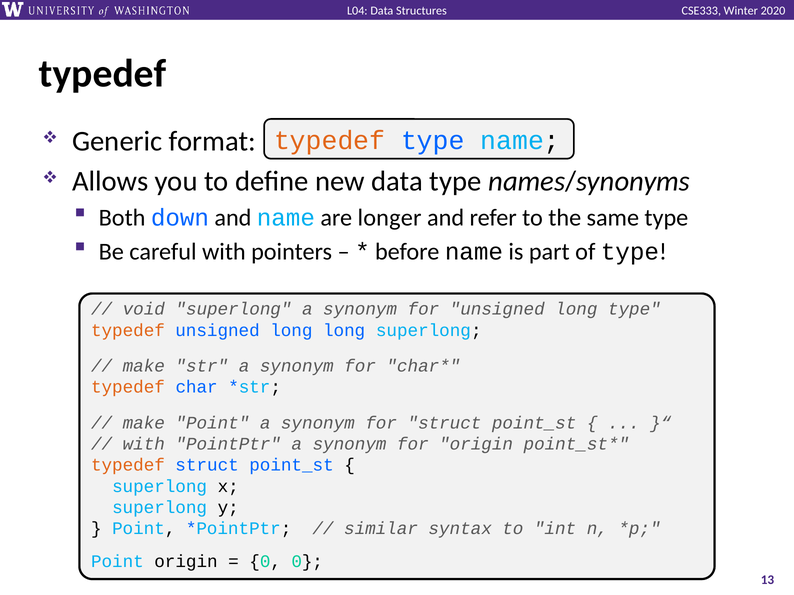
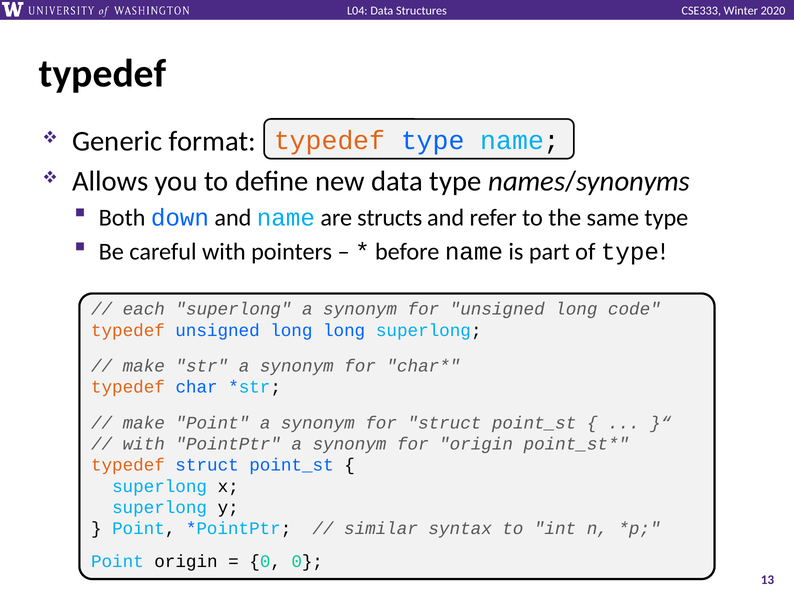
longer: longer -> structs (390, 218)
void: void -> each (144, 309)
long type: type -> code (634, 309)
